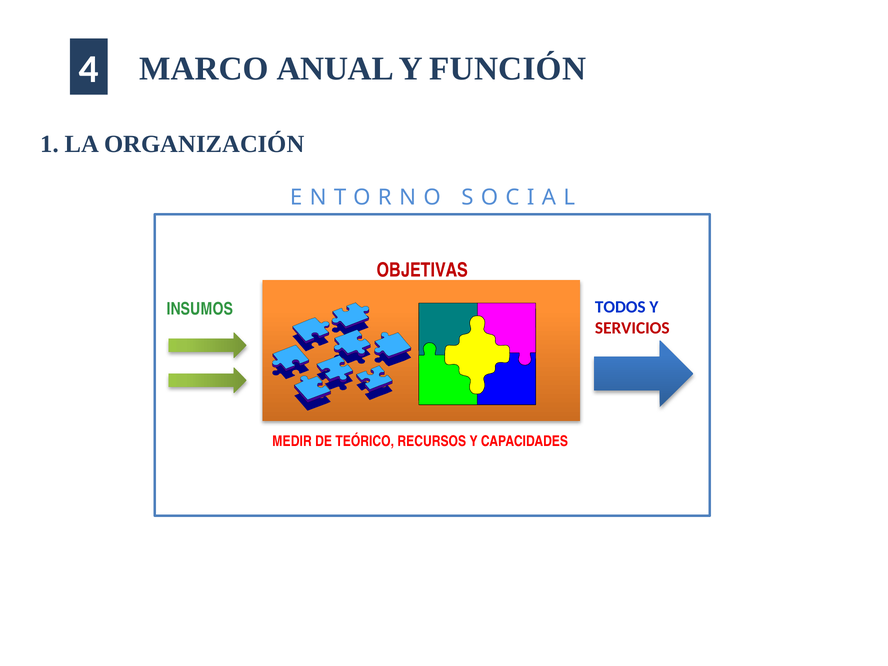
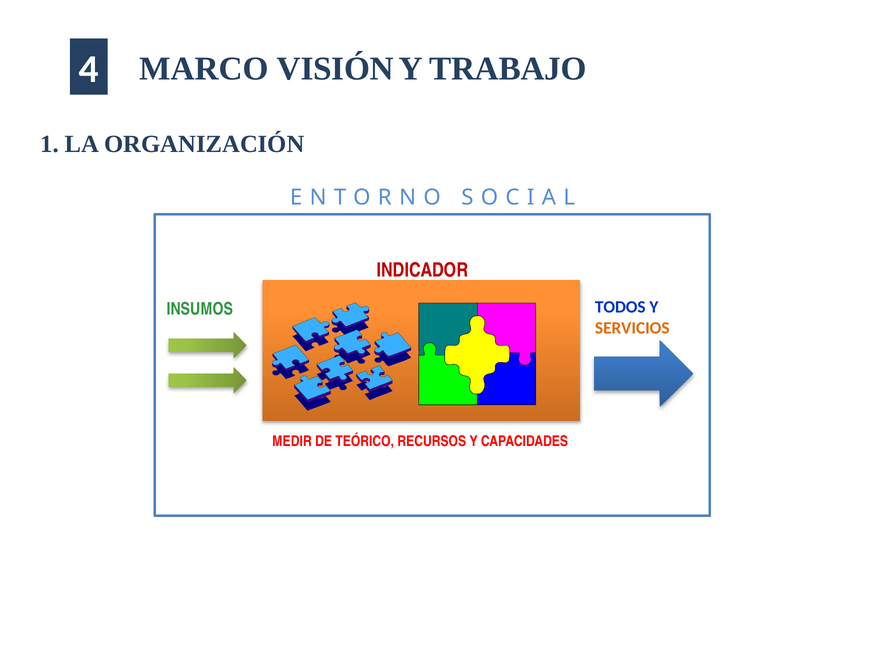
ANUAL: ANUAL -> VISIÓN (335, 69)
FUNCIÓN: FUNCIÓN -> TRABAJO (508, 69)
OBJETIVAS: OBJETIVAS -> INDICADOR (423, 270)
SERVICIOS colour: red -> orange (632, 328)
